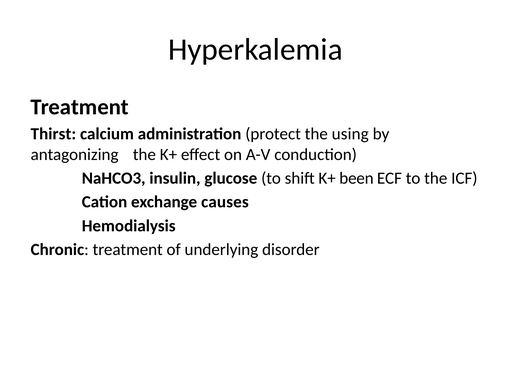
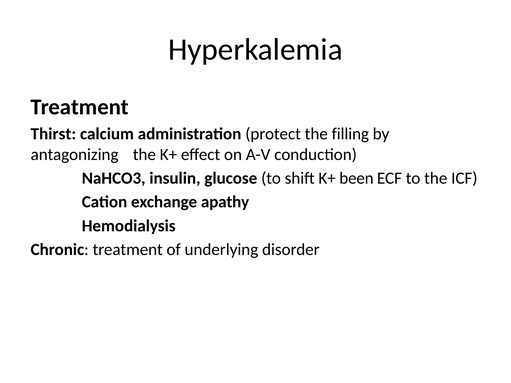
using: using -> filling (350, 134)
causes: causes -> apathy (225, 202)
